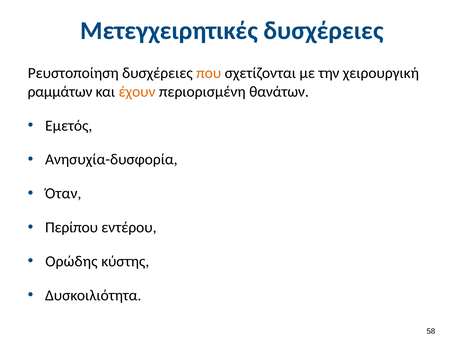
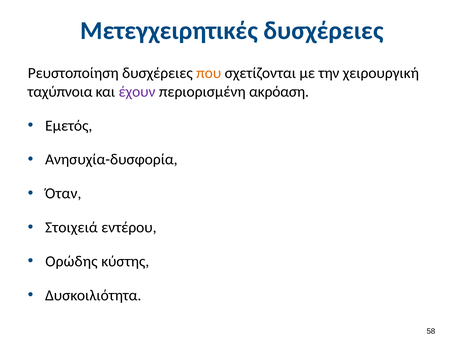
ραμμάτων: ραμμάτων -> ταχύπνοια (60, 92)
έχουν colour: orange -> purple (137, 92)
θανάτων: θανάτων -> ακρόαση (279, 92)
Περίπου: Περίπου -> Στοιχειά (71, 228)
